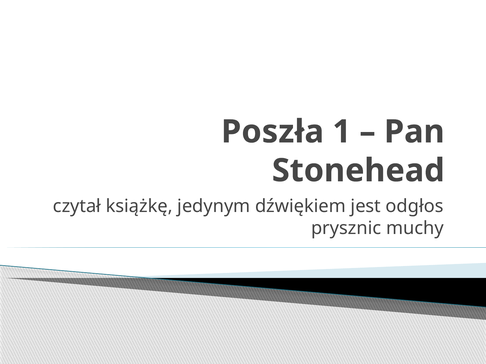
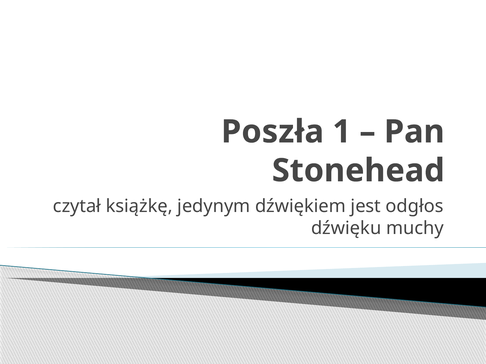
prysznic: prysznic -> dźwięku (346, 228)
